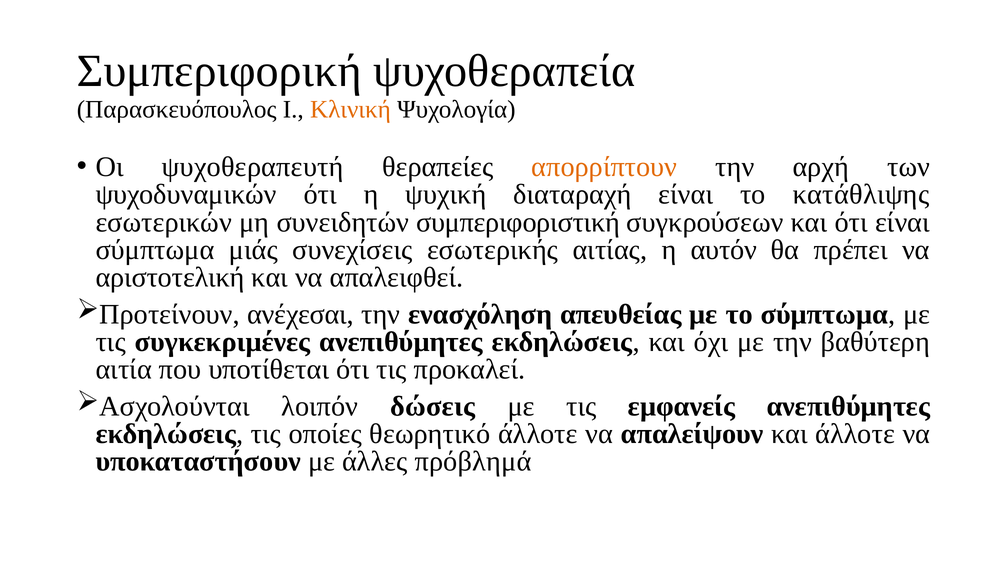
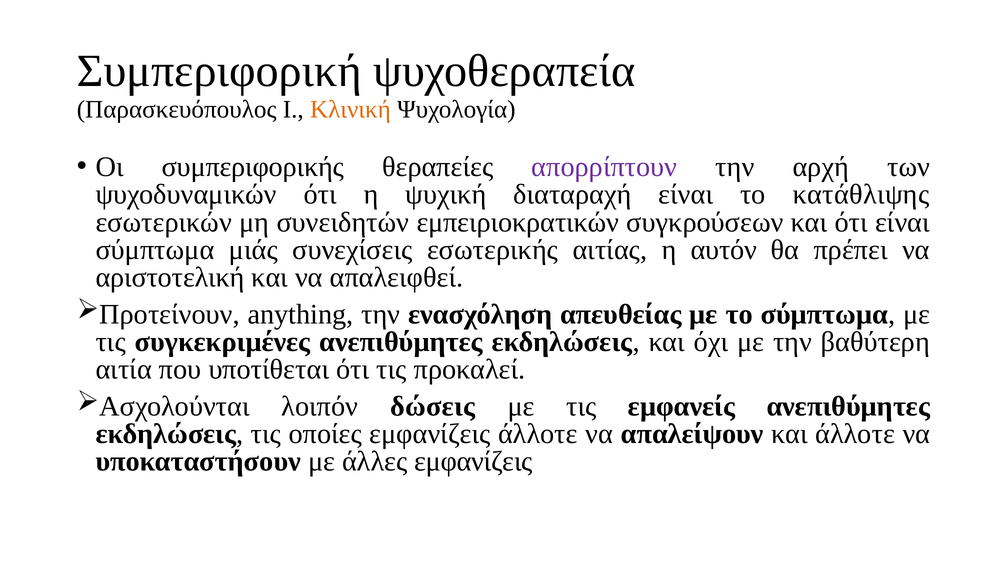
ψυχοθεραπευτή: ψυχοθεραπευτή -> συμπεριφορικής (253, 167)
απορρίπτουν colour: orange -> purple (604, 167)
συμπεριφοριστική: συμπεριφοριστική -> εμπειριοκρατικών (518, 222)
ανέχεσαι: ανέχεσαι -> anything (301, 314)
οποίες θεωρητικό: θεωρητικό -> εμφανίζεις (430, 434)
άλλες πρόβλημά: πρόβλημά -> εμφανίζεις (473, 462)
